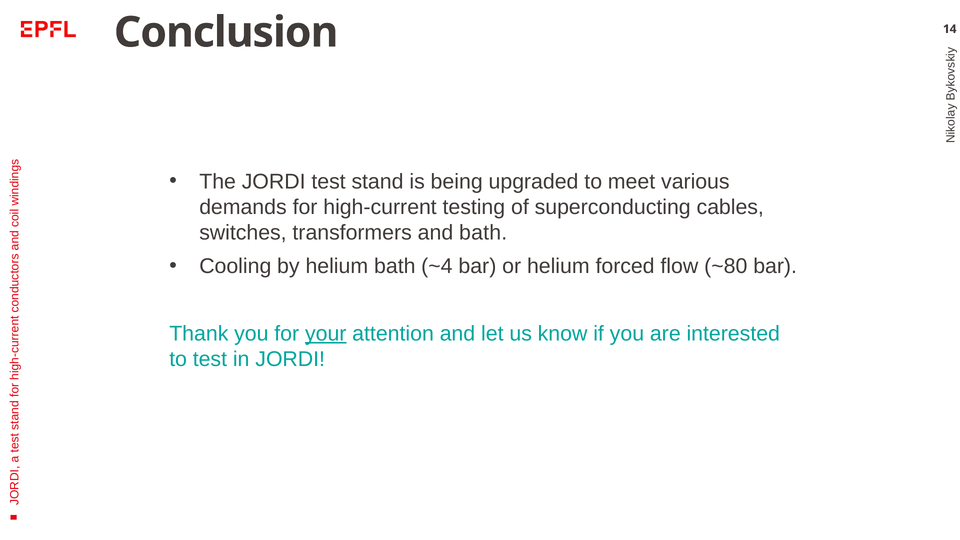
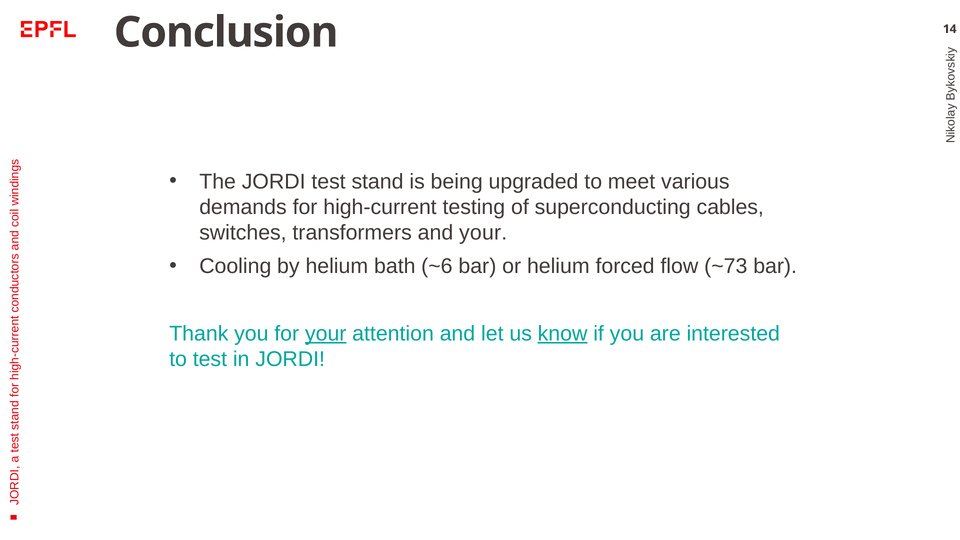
and bath: bath -> your (483, 233)
~4: ~4 -> ~6 (437, 266)
~80: ~80 -> ~73 (726, 266)
know underline: none -> present (563, 334)
